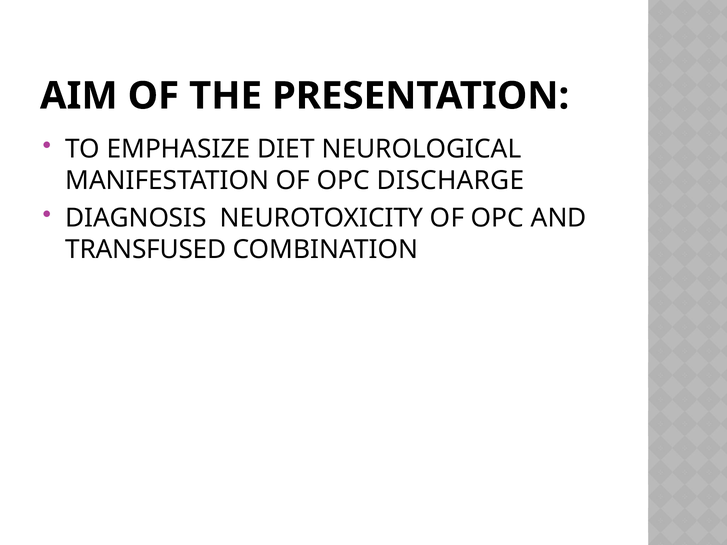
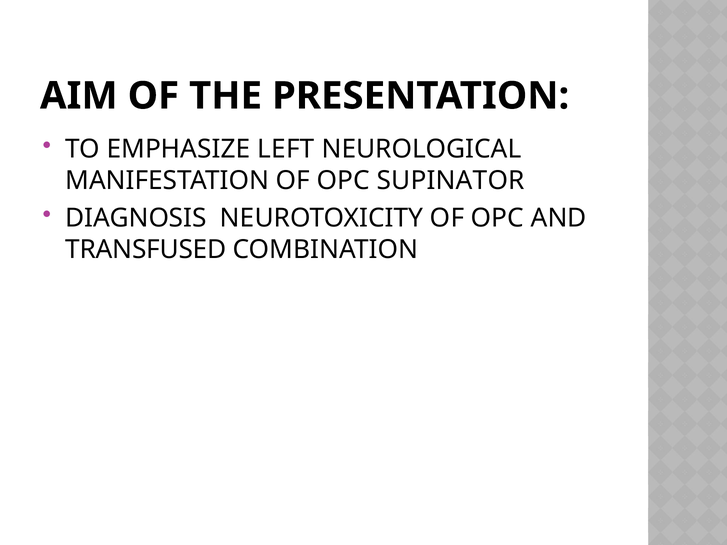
DIET: DIET -> LEFT (286, 149)
DISCHARGE: DISCHARGE -> SUPINATOR (451, 181)
